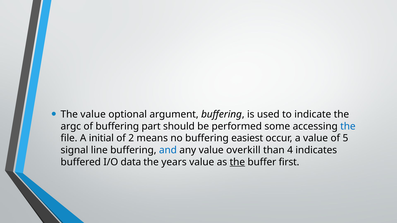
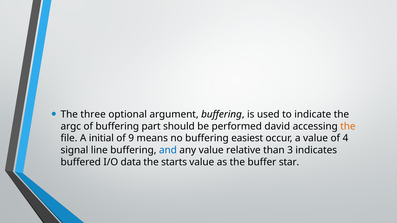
The value: value -> three (93, 115)
some: some -> david (277, 126)
the colour: blue -> orange (348, 126)
2: 2 -> 9 (131, 138)
5: 5 -> 4 (345, 138)
overkill: overkill -> relative (243, 150)
4: 4 -> 3 (290, 150)
years: years -> starts (174, 162)
the underline: present -> none (237, 162)
first: first -> star (289, 162)
